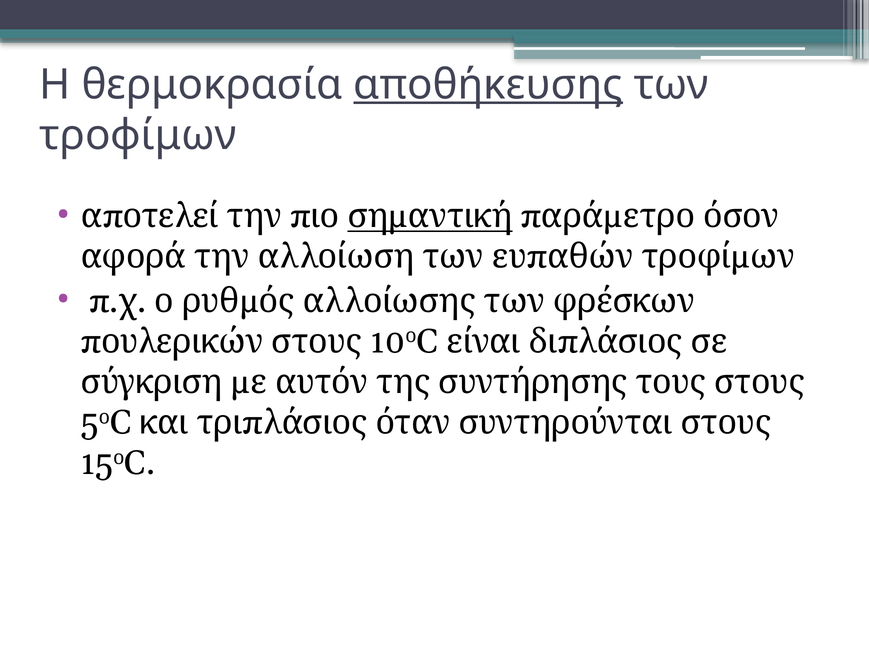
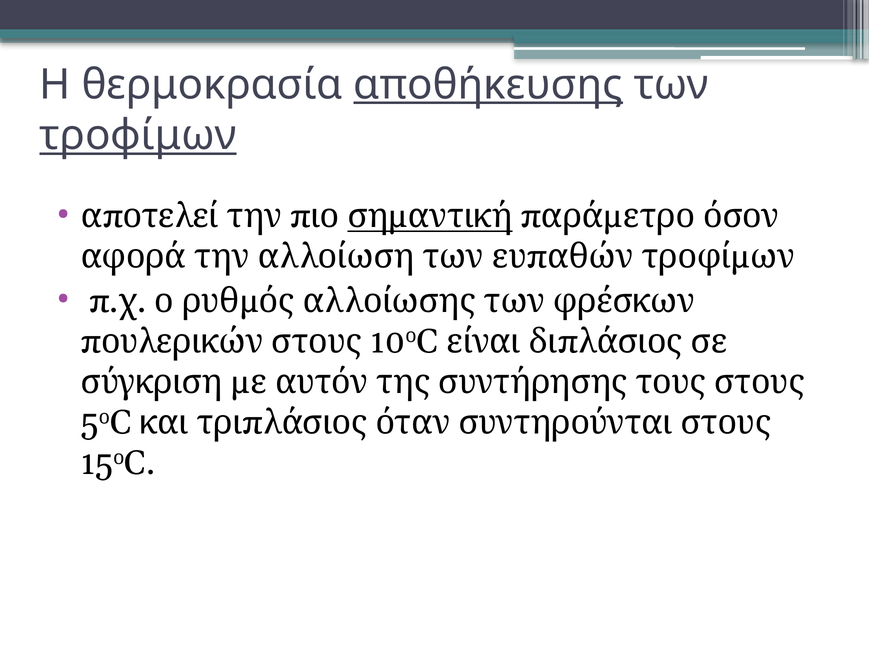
τροφίμων underline: none -> present (138, 135)
